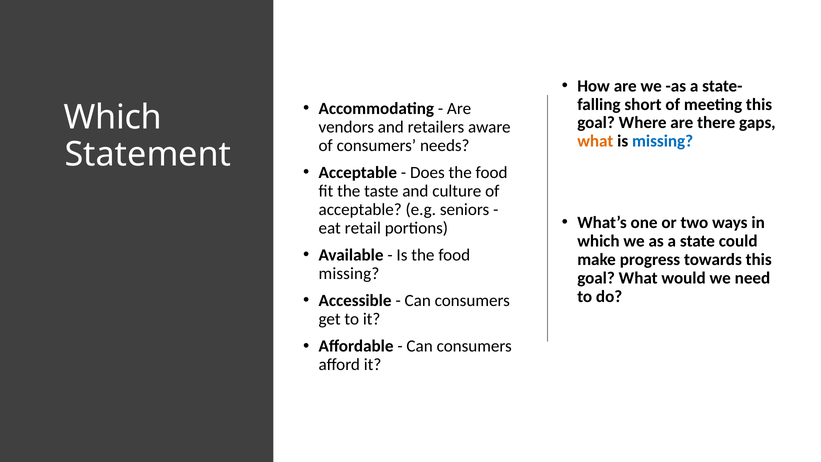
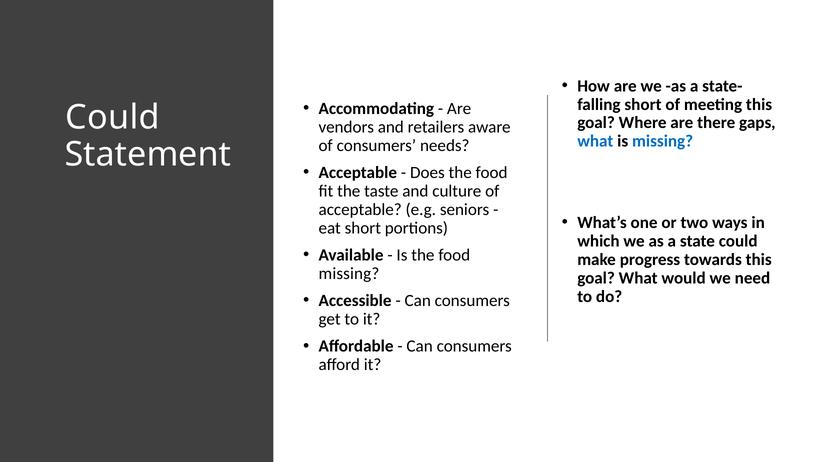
Which: Which -> Could (113, 117)
what colour: orange -> blue (595, 141)
eat retail: retail -> short (363, 228)
